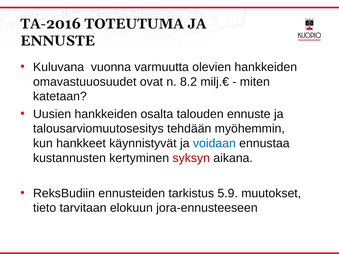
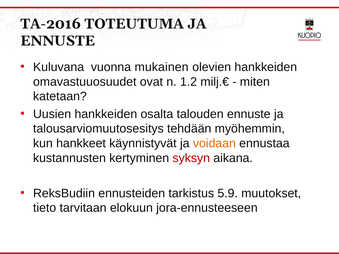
varmuutta: varmuutta -> mukainen (162, 67)
8.2: 8.2 -> 1.2 (189, 82)
voidaan colour: blue -> orange (214, 144)
